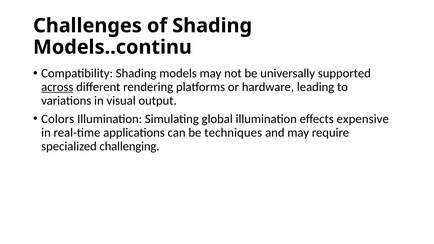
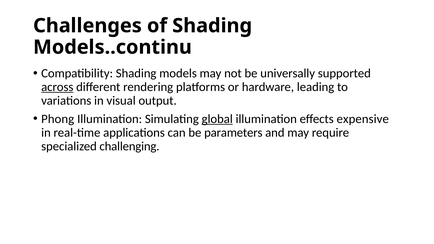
Colors: Colors -> Phong (58, 119)
global underline: none -> present (217, 119)
techniques: techniques -> parameters (233, 133)
